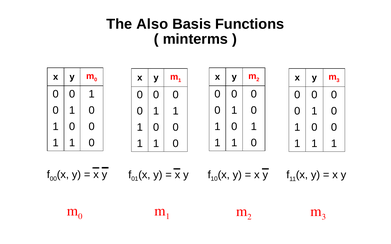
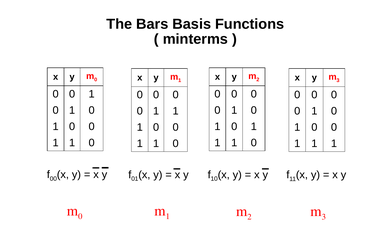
Also: Also -> Bars (152, 24)
